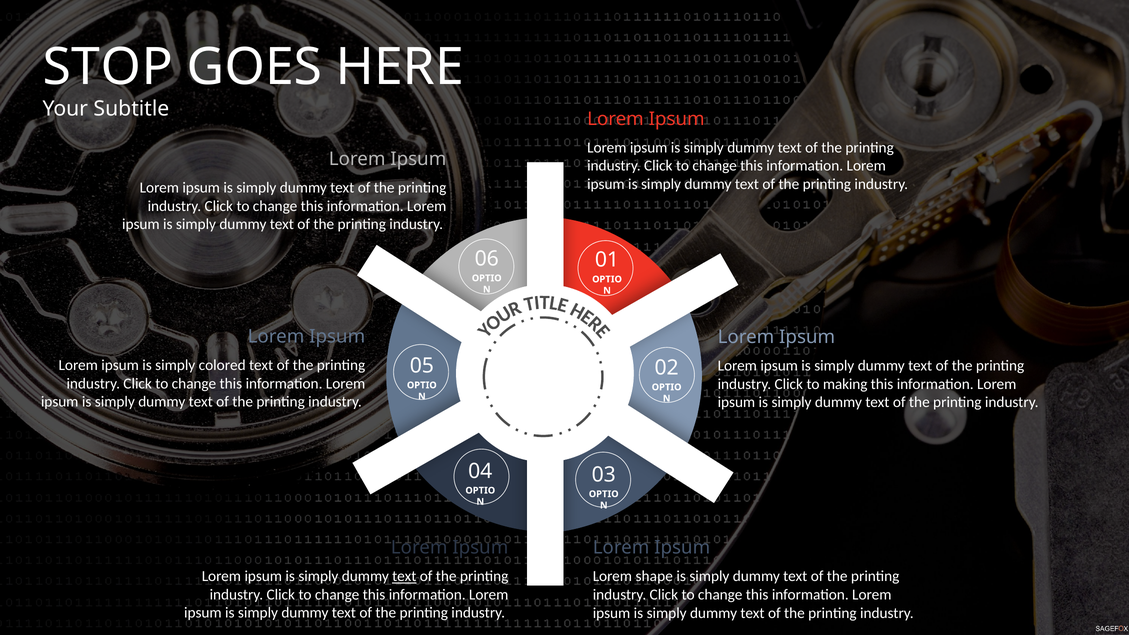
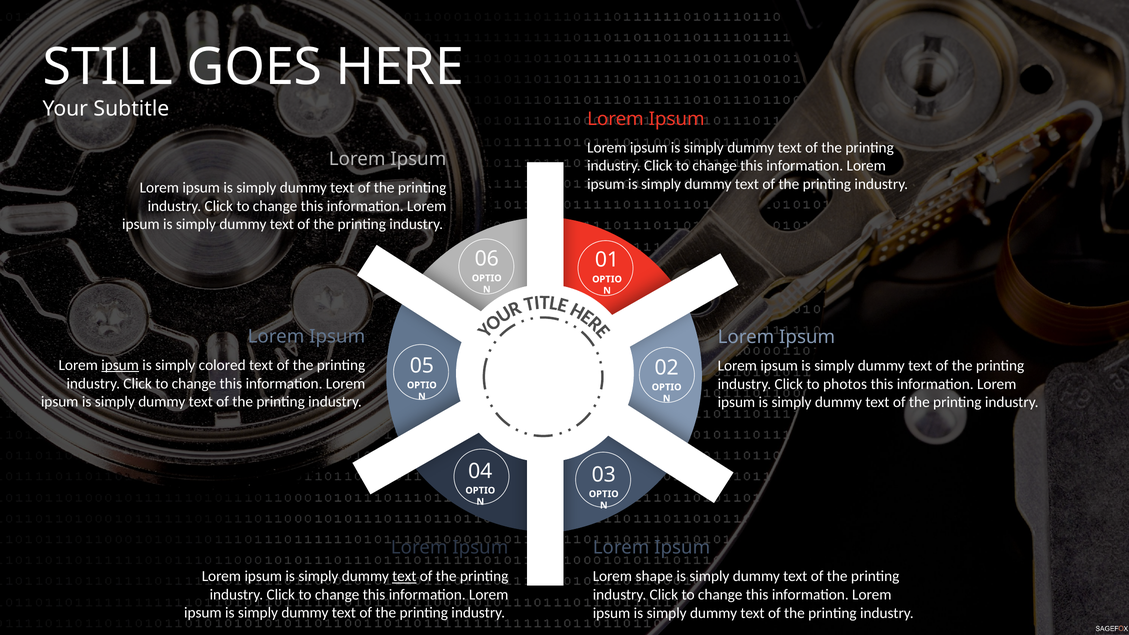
STOP: STOP -> STILL (108, 67)
ipsum underline: none -> present (120, 365)
making: making -> photos (845, 384)
